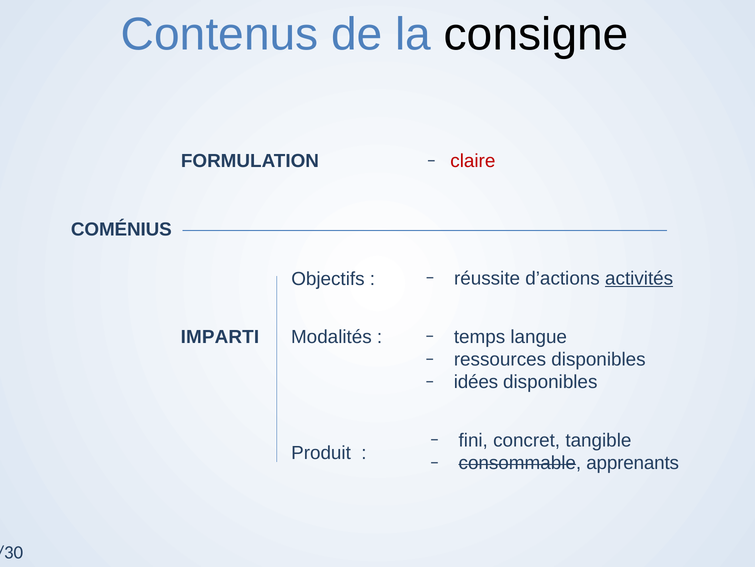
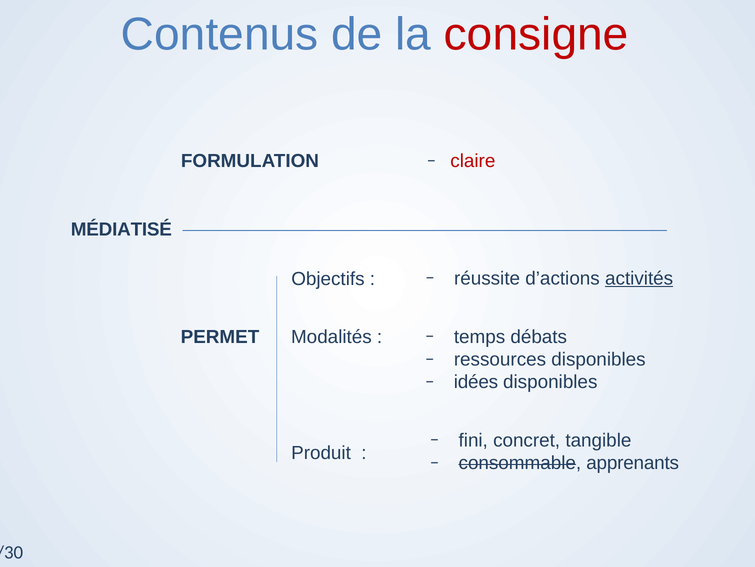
consigne colour: black -> red (536, 35)
COMÉNIUS: COMÉNIUS -> MÉDIATISÉ (121, 229)
langue: langue -> débats (539, 336)
IMPARTI: IMPARTI -> PERMET (220, 337)
